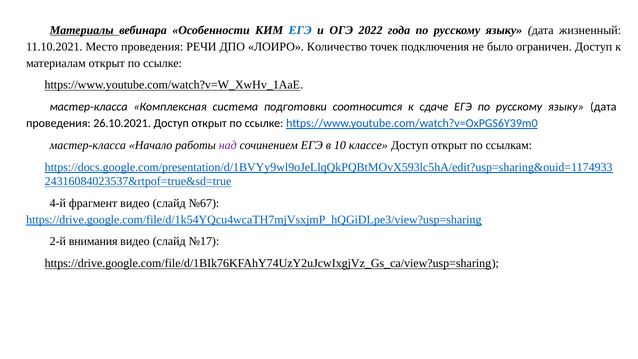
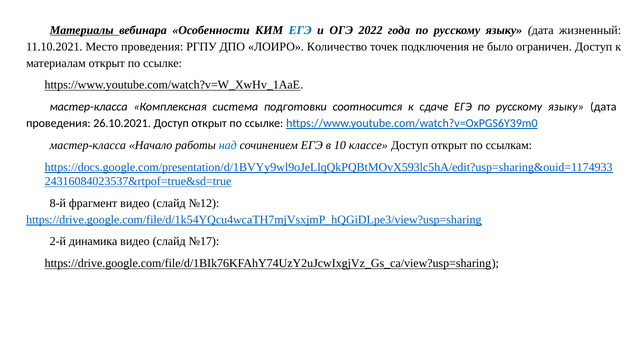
РЕЧИ: РЕЧИ -> РГПУ (201, 47)
над colour: purple -> blue (228, 145)
4-й: 4-й -> 8-й (58, 203)
№67: №67 -> №12 (204, 203)
внимания: внимания -> динамика (93, 241)
